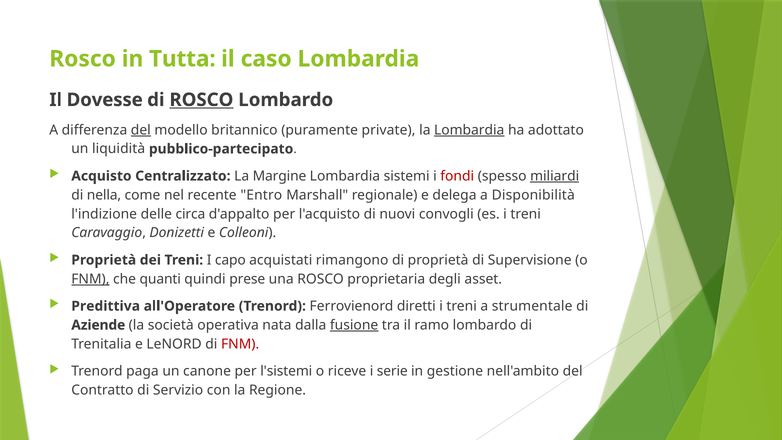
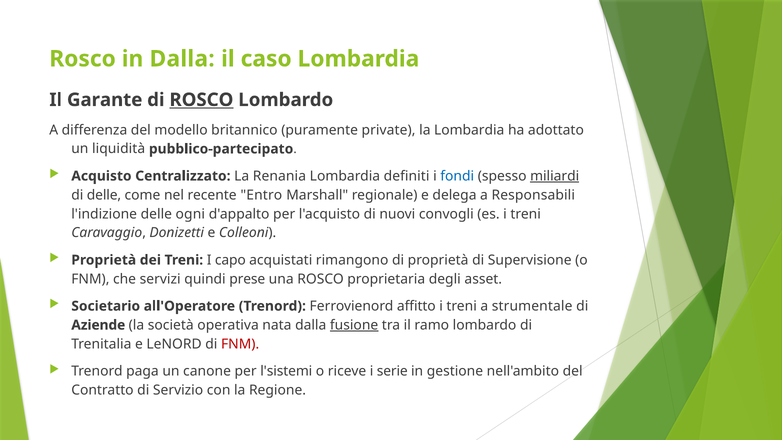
in Tutta: Tutta -> Dalla (182, 59)
Dovesse: Dovesse -> Garante (105, 100)
del underline: present -> none (141, 130)
Lombardia underline: present -> none (469, 130)
Margine: Margine -> Renania (279, 176)
sistemi: sistemi -> definiti (407, 176)
fondi colour: red -> blue (457, 176)
di nella: nella -> delle (104, 195)
Disponibilità: Disponibilità -> Responsabili (533, 195)
circa: circa -> ogni (190, 214)
FNM underline: present -> none (90, 279)
quanti: quanti -> servizi (160, 279)
Predittiva: Predittiva -> Societario (106, 306)
diretti: diretti -> affitto (416, 306)
